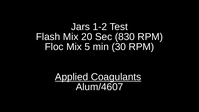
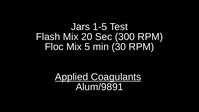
1-2: 1-2 -> 1-5 (100, 27)
830: 830 -> 300 (125, 37)
Alum/4607: Alum/4607 -> Alum/9891 (99, 87)
